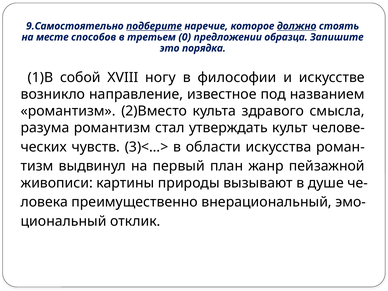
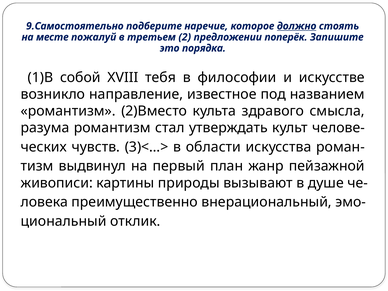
подберите underline: present -> none (154, 26)
способов: способов -> пожалуй (94, 37)
0: 0 -> 2 (185, 37)
образца: образца -> поперёк (286, 37)
ногу: ногу -> тебя (161, 77)
